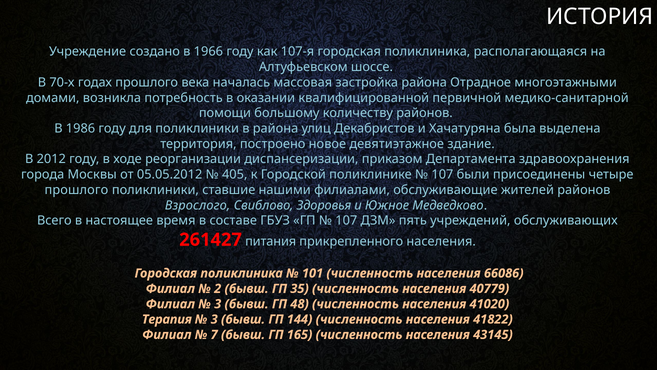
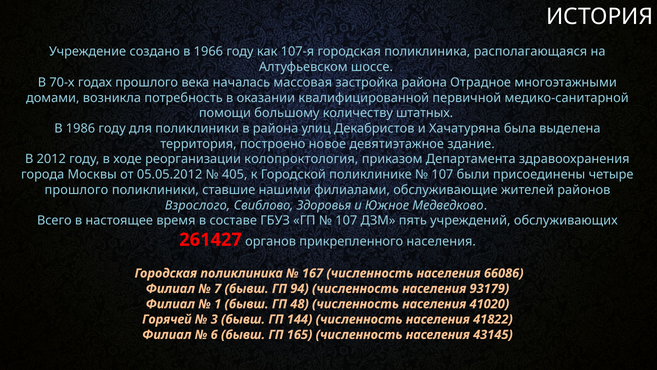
количеству районов: районов -> штатных (425, 113)
диспансеризации: диспансеризации -> колопроктология (301, 159)
питания: питания -> органов (271, 241)
101: 101 -> 167 (313, 273)
2: 2 -> 7 (218, 288)
35: 35 -> 94 (300, 288)
40779: 40779 -> 93179 (489, 288)
3: 3 -> 1 (218, 304)
Терапия: Терапия -> Горячей (167, 319)
7: 7 -> 6 (214, 334)
